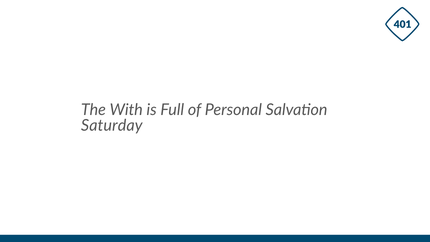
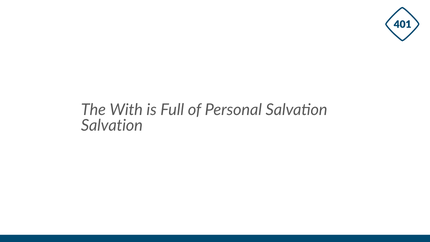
Saturday: Saturday -> Salvation (112, 125)
